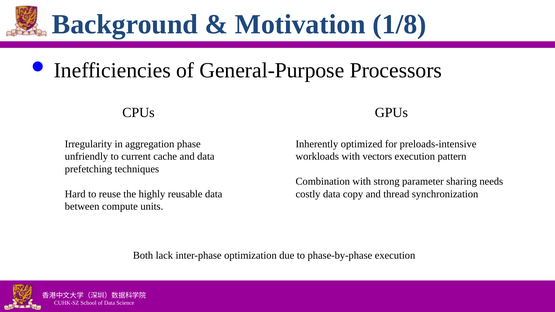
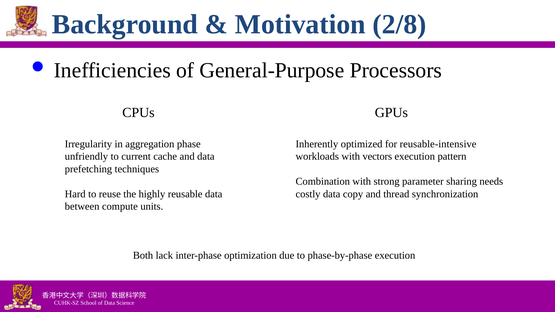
1/8: 1/8 -> 2/8 (400, 24)
preloads-intensive: preloads-intensive -> reusable-intensive (438, 144)
